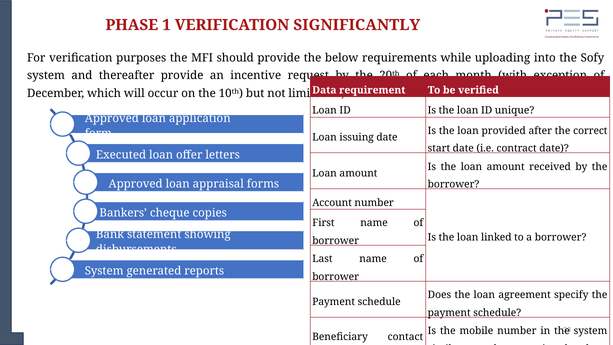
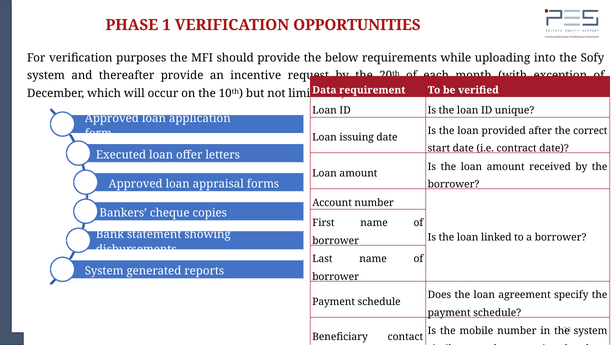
SIGNIFICANTLY: SIGNIFICANTLY -> OPPORTUNITIES (357, 25)
